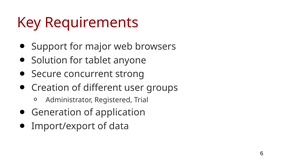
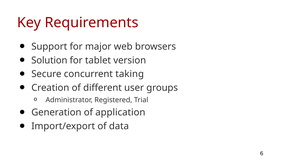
anyone: anyone -> version (130, 60)
strong: strong -> taking (130, 74)
